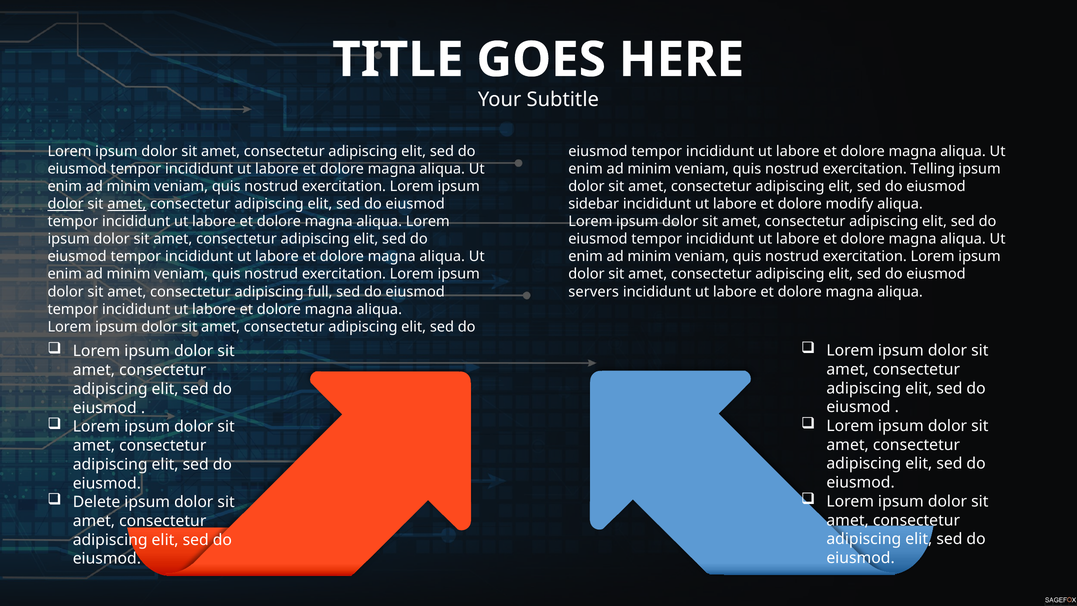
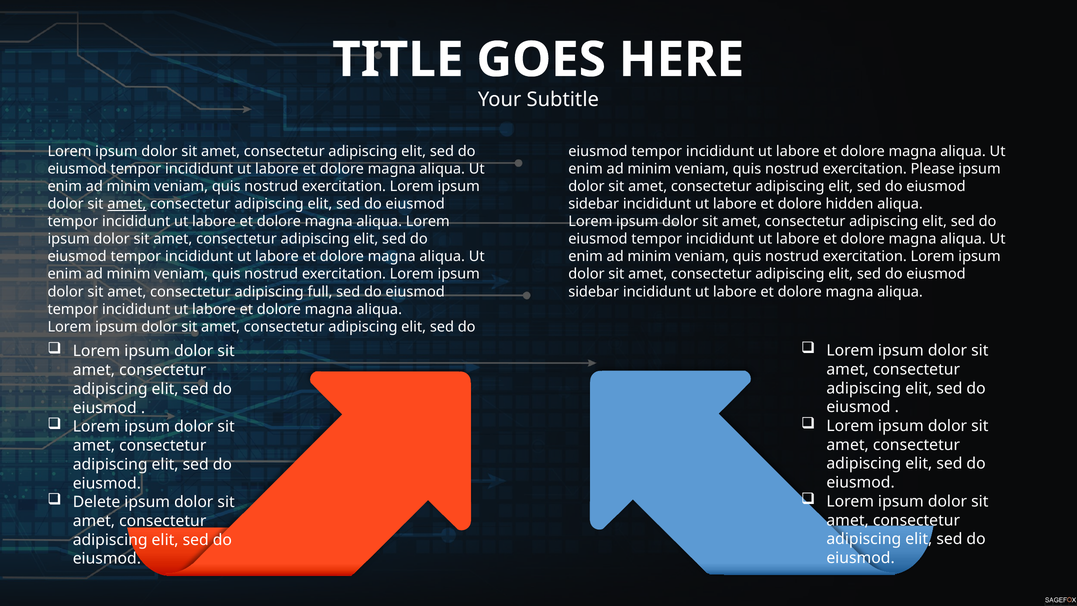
Telling: Telling -> Please (933, 169)
dolor underline: present -> none (66, 204)
modify: modify -> hidden (850, 204)
servers: servers -> sidebar (594, 292)
